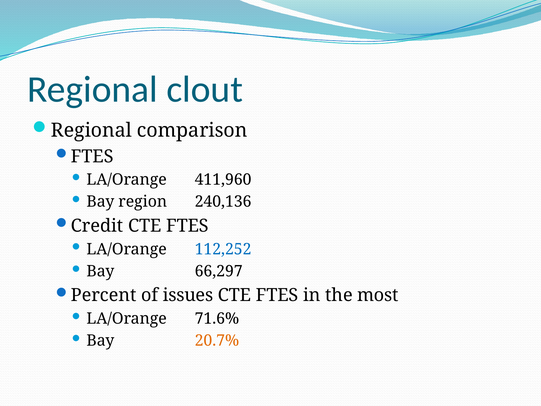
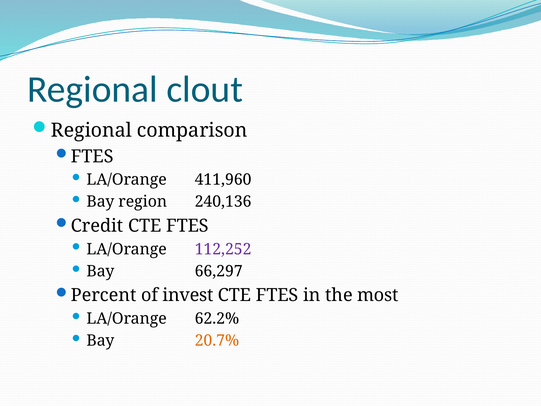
112,252 colour: blue -> purple (223, 249)
issues: issues -> invest (188, 295)
71.6%: 71.6% -> 62.2% (217, 318)
